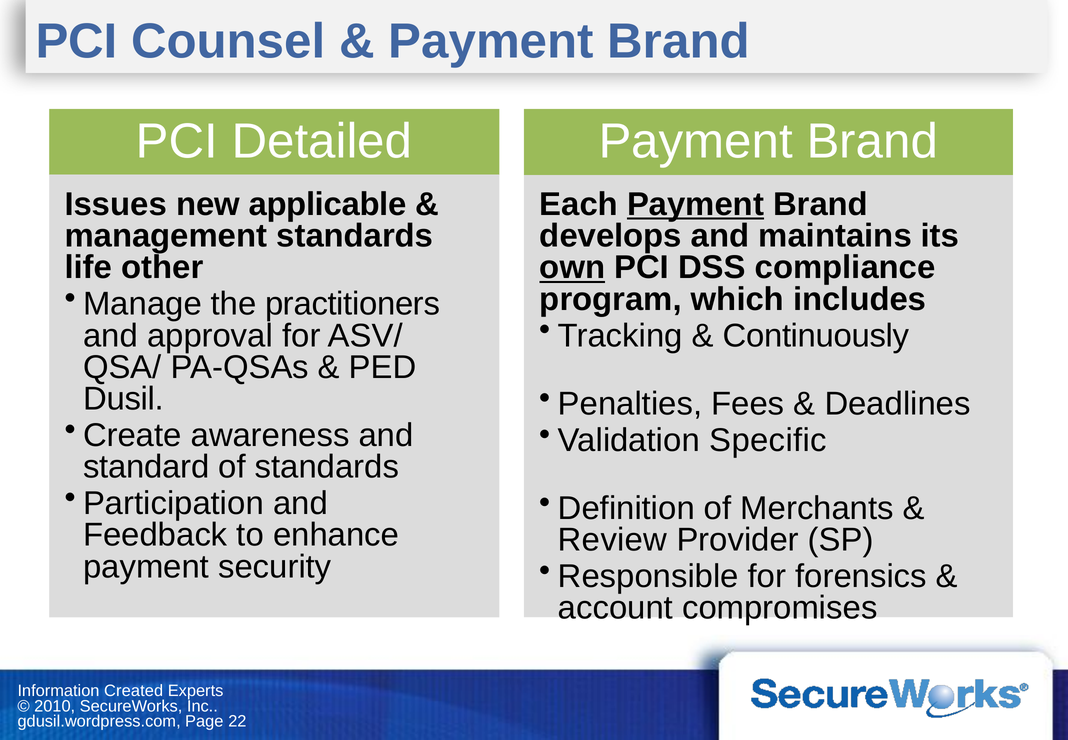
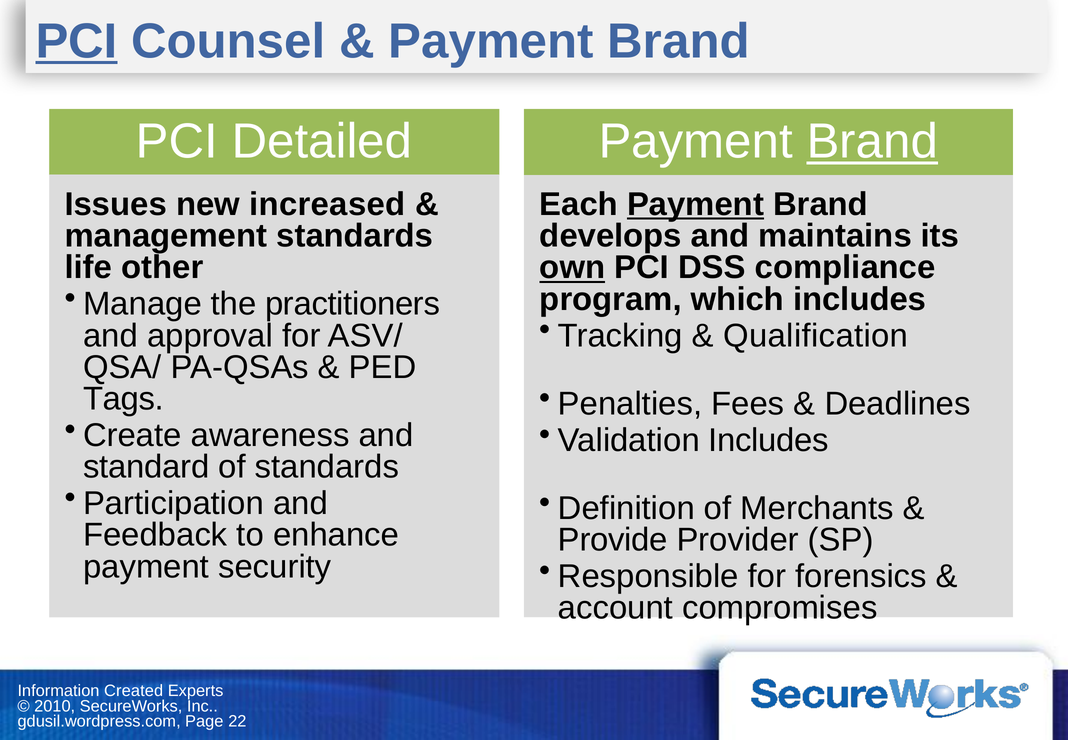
PCI underline: none -> present (77, 41)
Brand underline: none -> present (872, 141)
applicable: applicable -> increased (327, 204)
Continuously: Continuously -> Qualification (816, 335)
Dusil: Dusil -> Tags (123, 399)
Validation Specific: Specific -> Includes (768, 440)
Review: Review -> Provide (613, 540)
